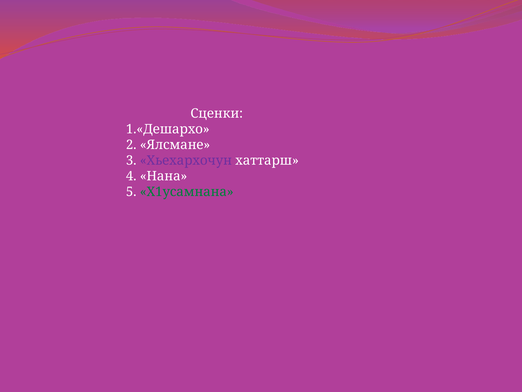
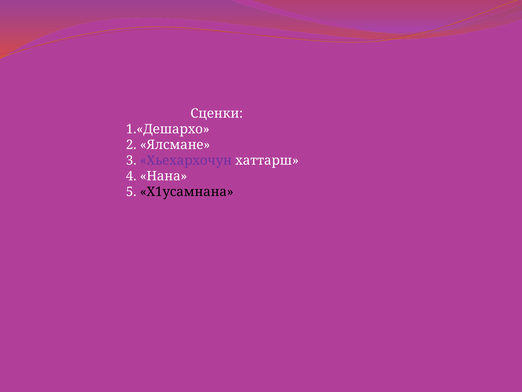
Х1усамнана colour: green -> black (187, 192)
